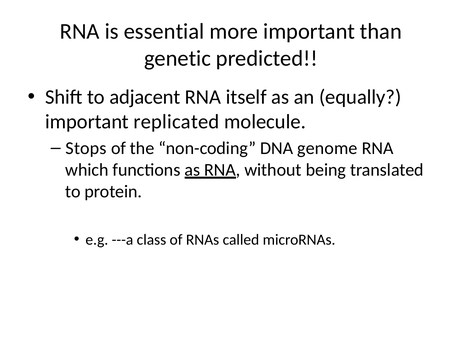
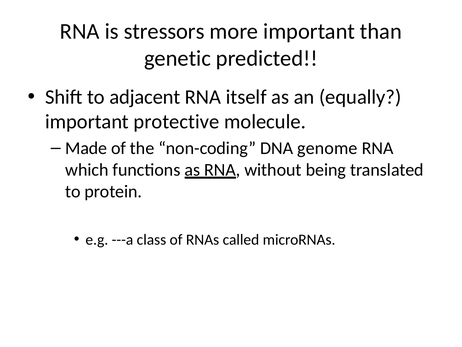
essential: essential -> stressors (164, 31)
replicated: replicated -> protective (176, 122)
Stops: Stops -> Made (86, 148)
